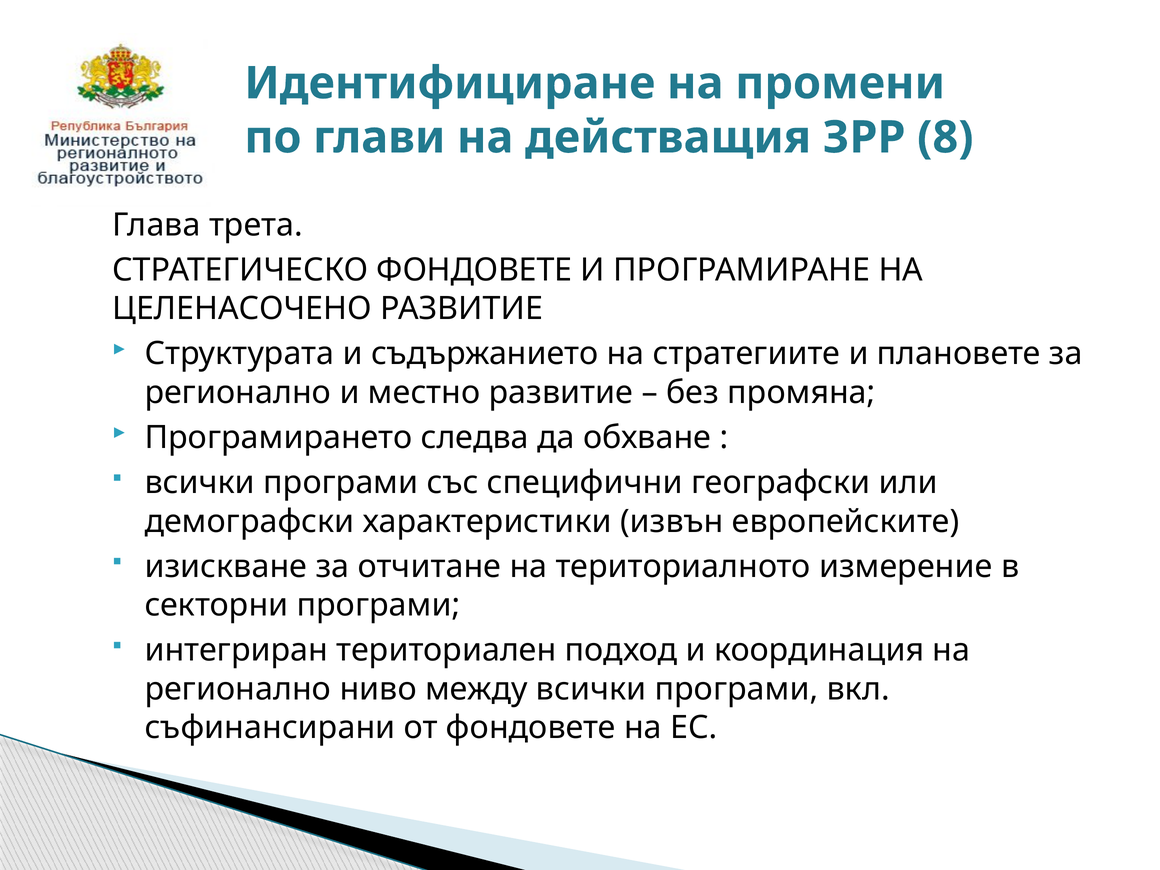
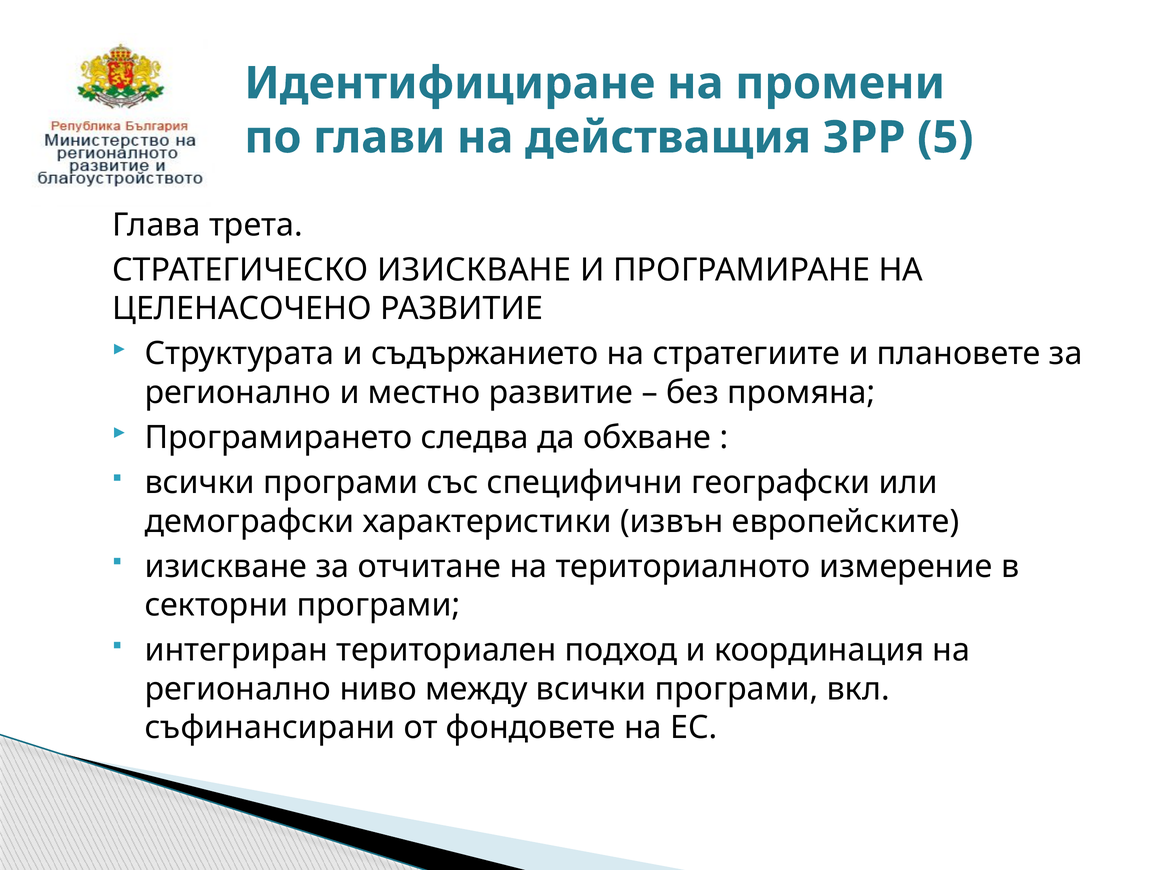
8: 8 -> 5 (945, 138)
СТРАТЕГИЧЕСКО ФОНДОВЕТЕ: ФОНДОВЕТЕ -> ИЗИСКВАНЕ (474, 270)
